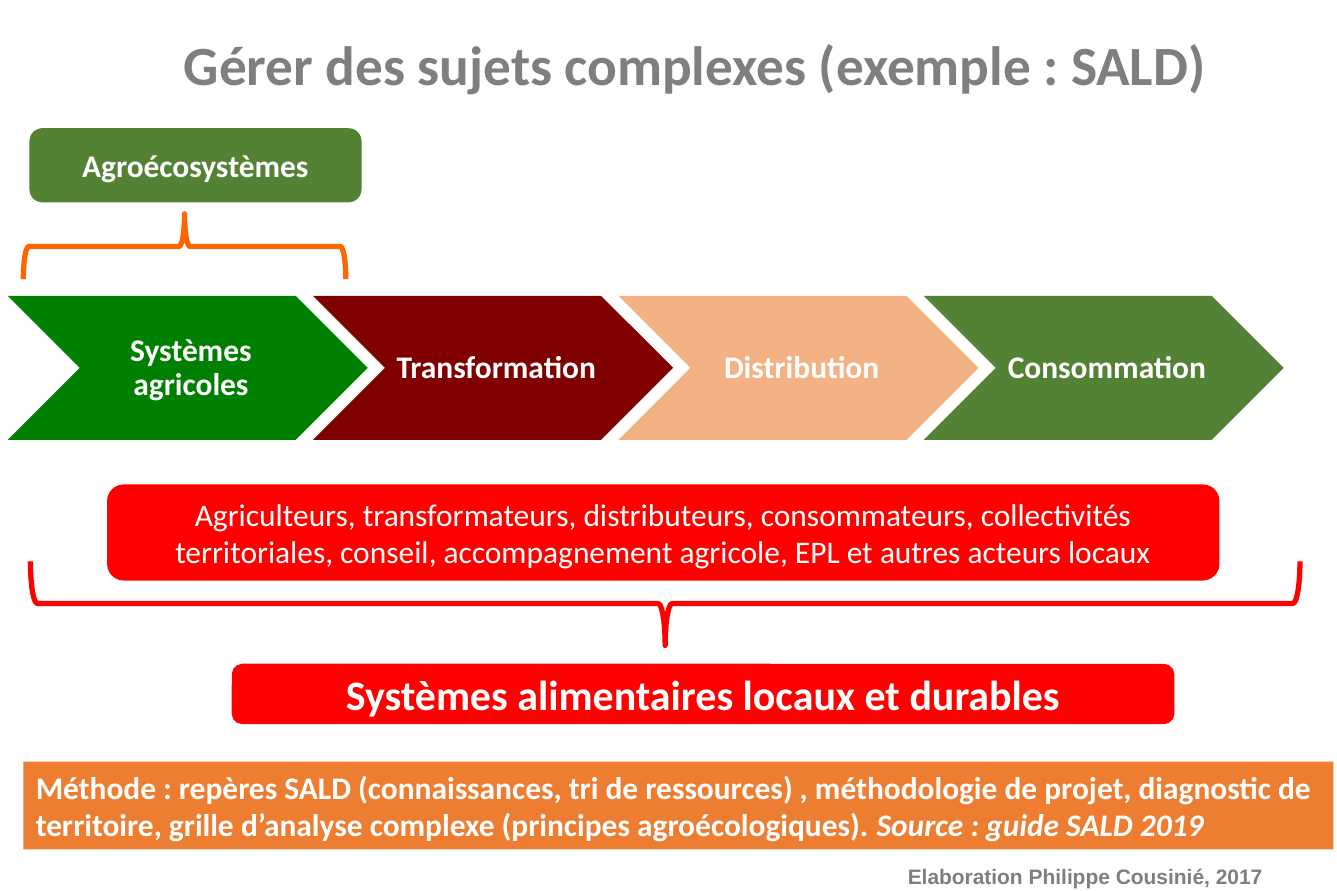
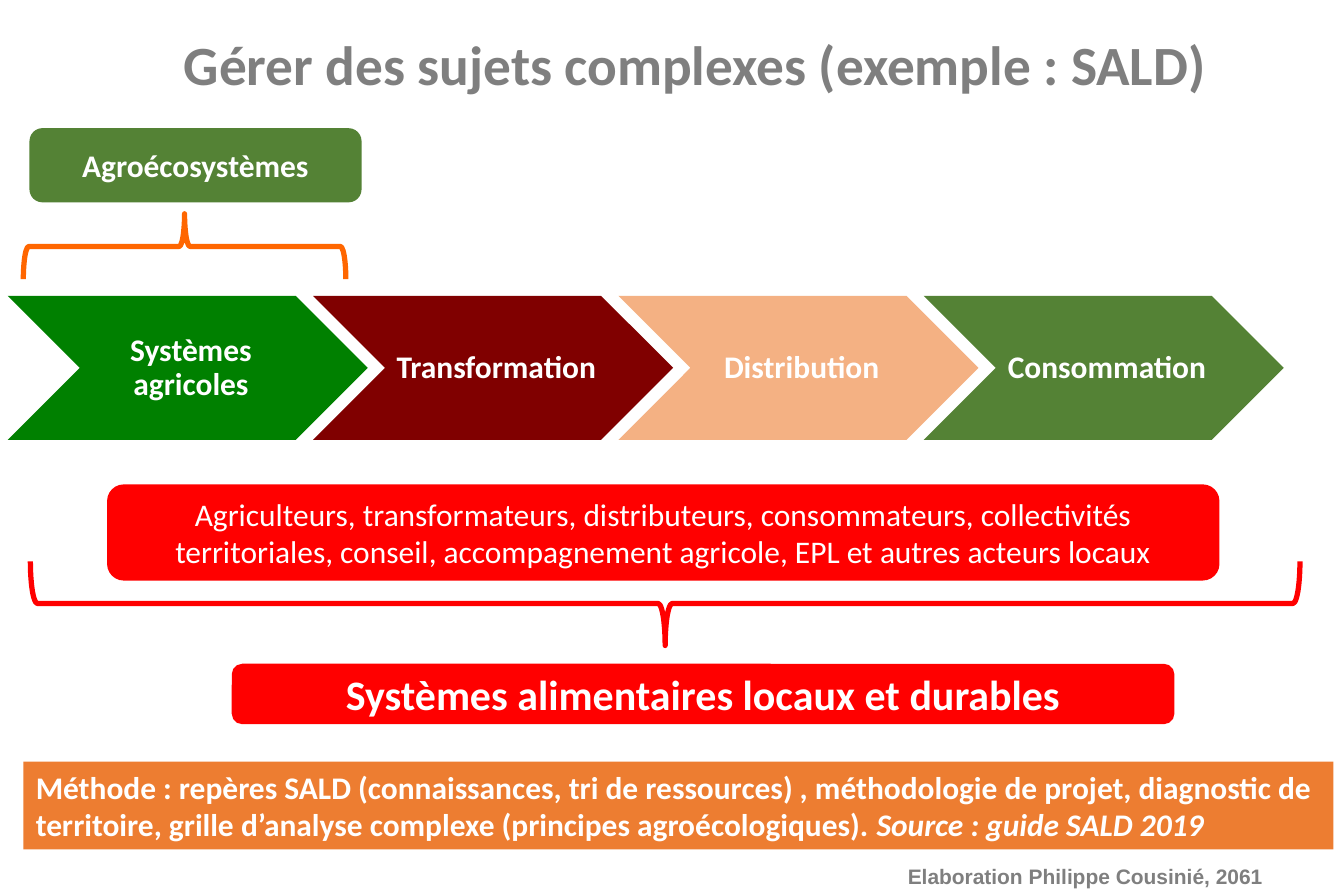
2017: 2017 -> 2061 (1239, 878)
